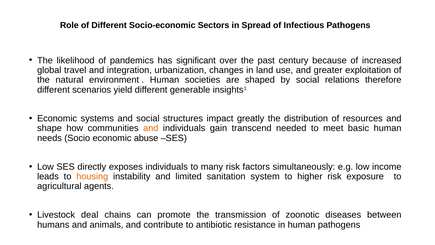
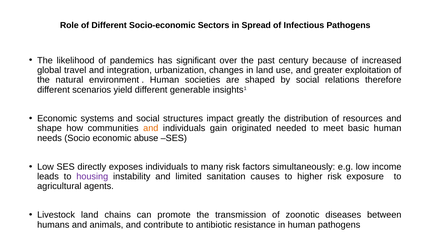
transcend: transcend -> originated (252, 128)
housing colour: orange -> purple (92, 176)
system: system -> causes (265, 176)
Livestock deal: deal -> land (90, 215)
